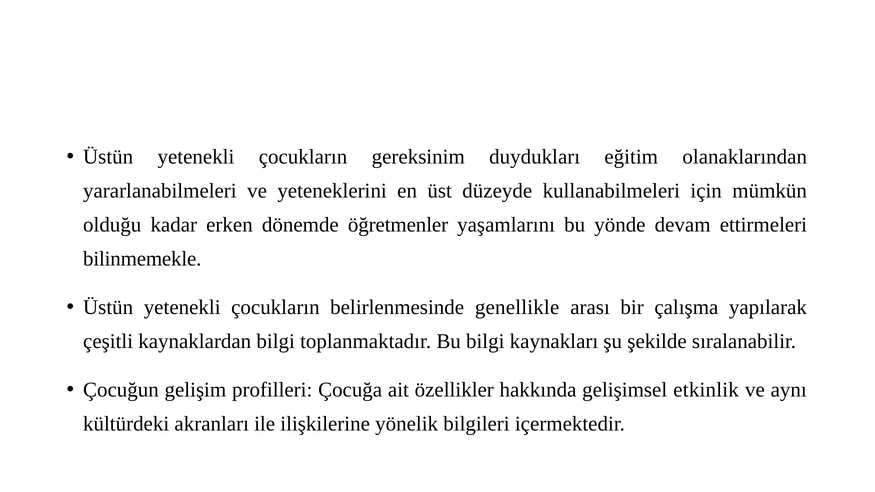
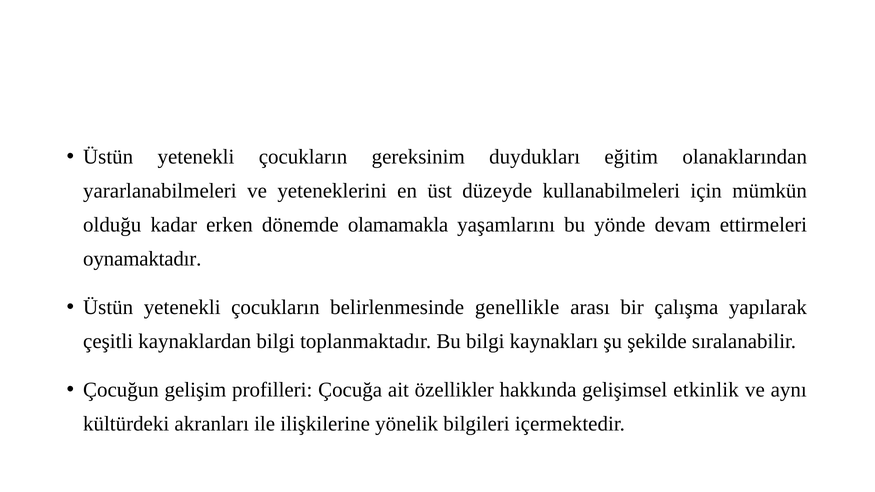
öğretmenler: öğretmenler -> olamamakla (398, 225)
bilinmemekle: bilinmemekle -> oynamaktadır (142, 259)
